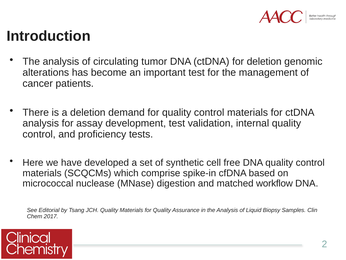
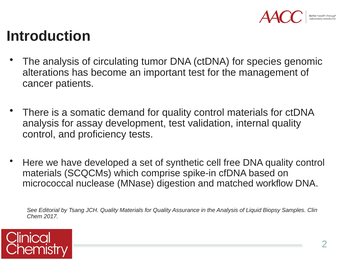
for deletion: deletion -> species (264, 62)
a deletion: deletion -> somatic (88, 112)
